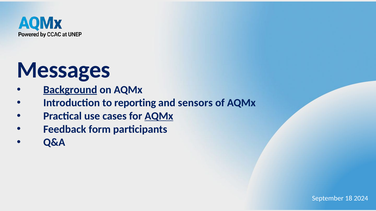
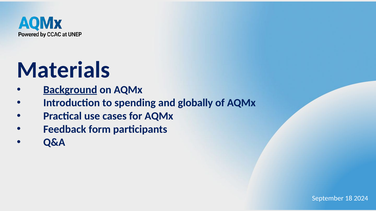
Messages: Messages -> Materials (63, 70)
reporting: reporting -> spending (135, 103)
sensors: sensors -> globally (195, 103)
AQMx underline: present -> none (159, 116)
